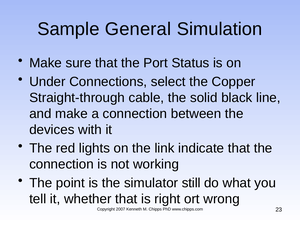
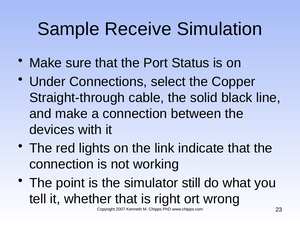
General: General -> Receive (138, 29)
